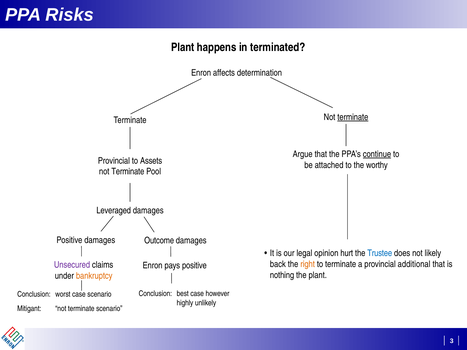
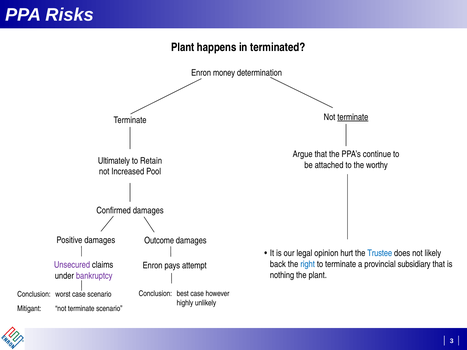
affects: affects -> money (224, 73)
continue underline: present -> none (377, 154)
Provincial: Provincial -> Ultimately (114, 161)
Assets: Assets -> Retain (151, 161)
Terminate: Terminate -> Increased (128, 172)
Leveraged: Leveraged -> Confirmed (114, 211)
right colour: orange -> blue (308, 264)
additional: additional -> subsidiary (414, 264)
pays positive: positive -> attempt (194, 266)
bankruptcy colour: orange -> purple (94, 276)
